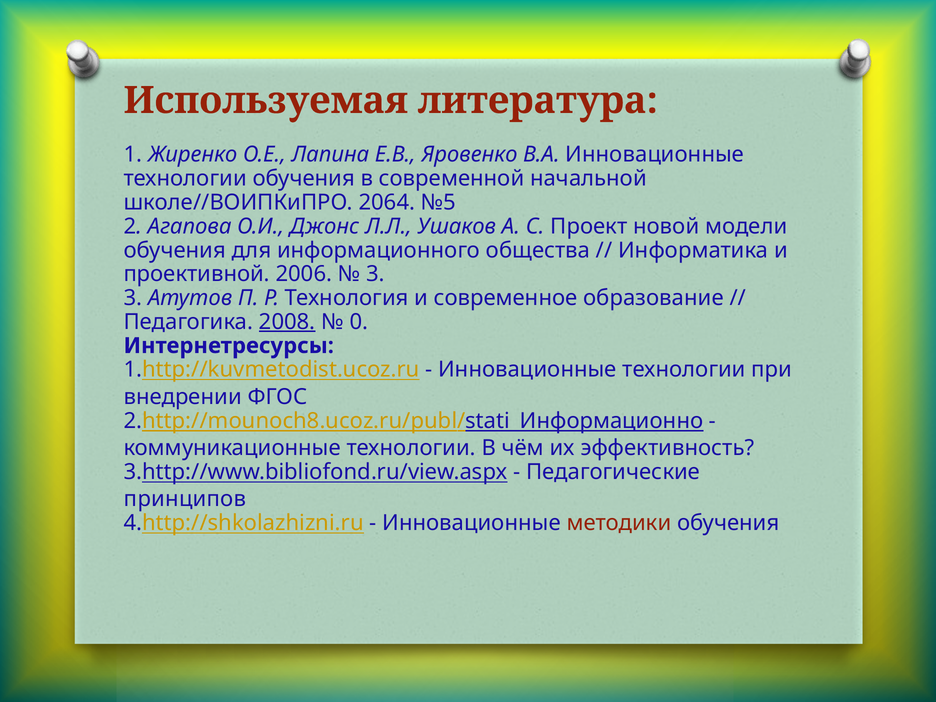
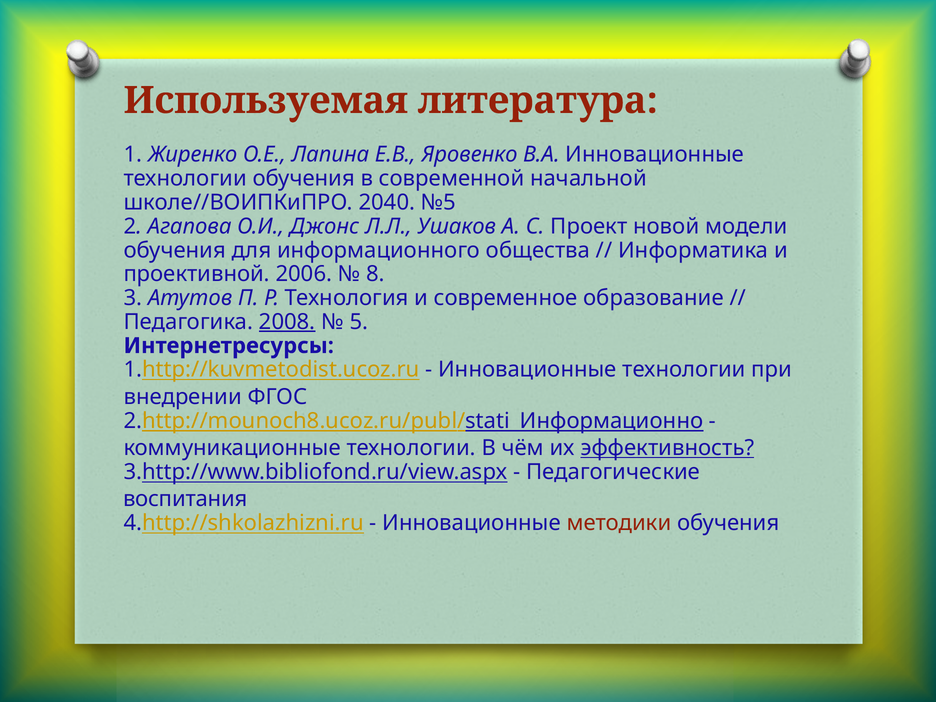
2064: 2064 -> 2040 (387, 202)
3: 3 -> 8 (376, 274)
0: 0 -> 5 (359, 322)
эффективность underline: none -> present (667, 448)
принципов: принципов -> воспитания (185, 499)
